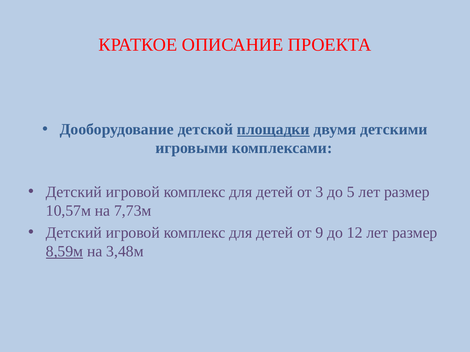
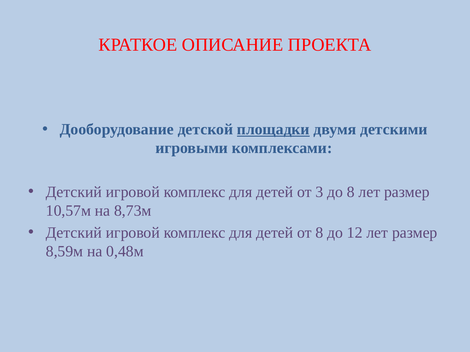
до 5: 5 -> 8 (351, 192)
7,73м: 7,73м -> 8,73м (133, 211)
от 9: 9 -> 8 (319, 233)
8,59м underline: present -> none (65, 252)
3,48м: 3,48м -> 0,48м (125, 252)
